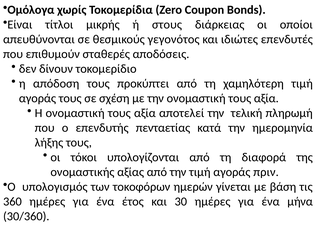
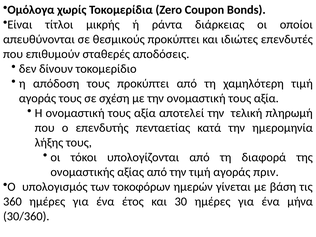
στους: στους -> ράντα (167, 25)
θεσμικούς γεγονότος: γεγονότος -> προκύπτει (174, 39)
